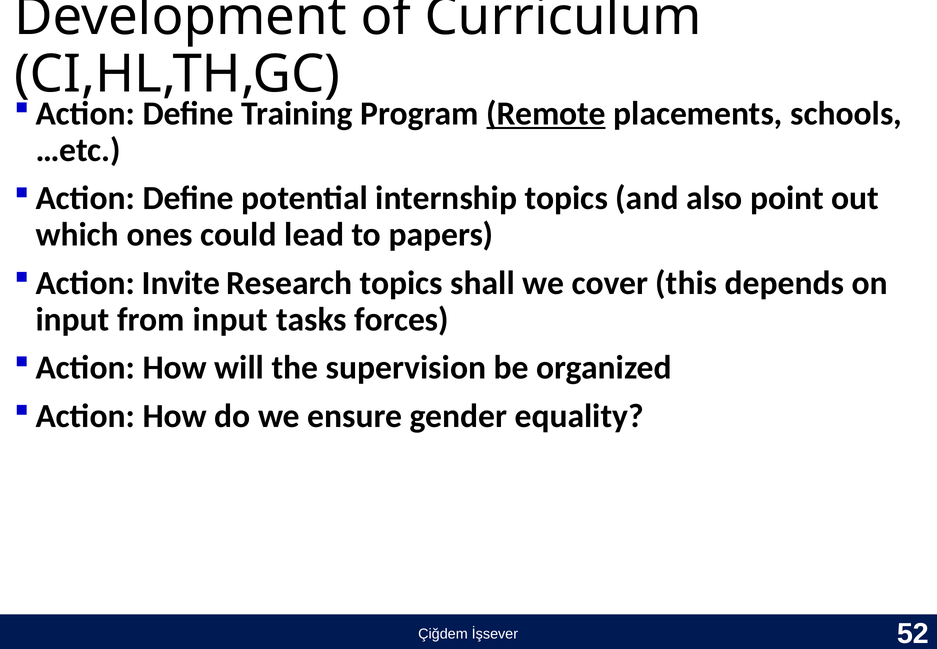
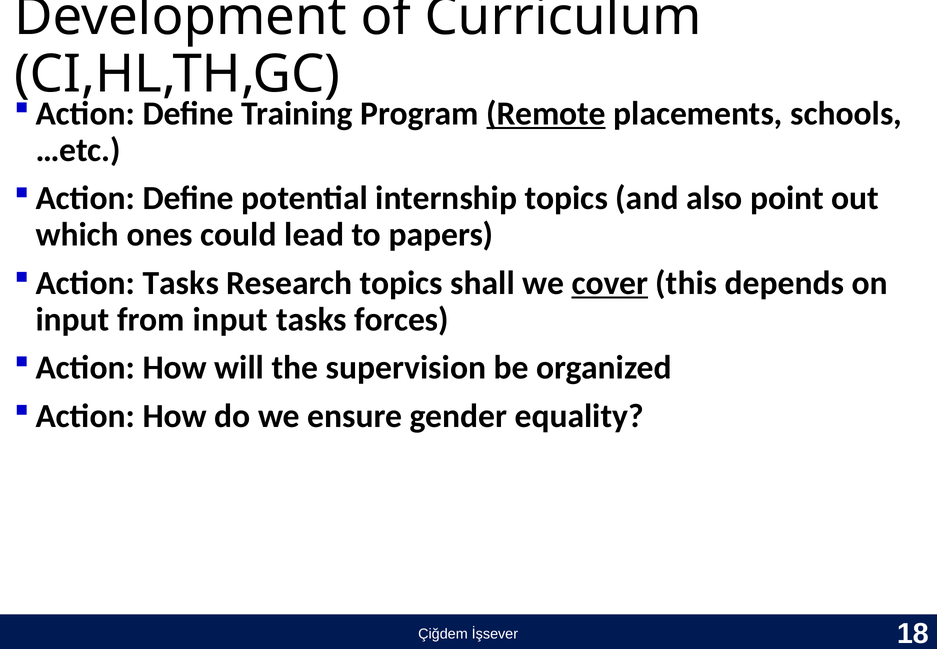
Action Invite: Invite -> Tasks (181, 283)
cover underline: none -> present (610, 283)
52: 52 -> 18 (913, 633)
